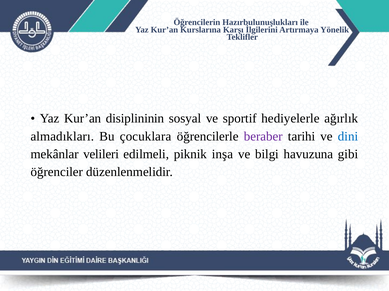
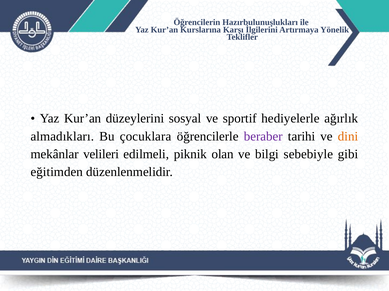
disiplininin: disiplininin -> düzeylerini (135, 119)
dini colour: blue -> orange (348, 136)
inşa: inşa -> olan (223, 154)
havuzuna: havuzuna -> sebebiyle (308, 154)
öğrenciler: öğrenciler -> eğitimden (57, 172)
